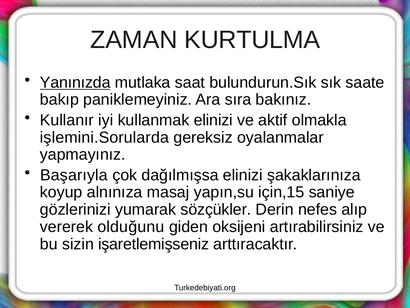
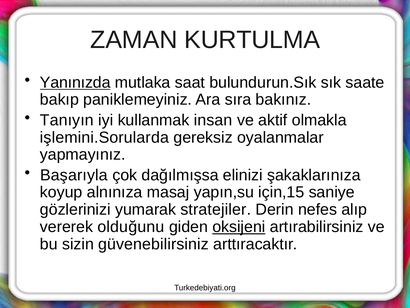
Kullanır: Kullanır -> Tanıyın (67, 120)
kullanmak elinizi: elinizi -> insan (213, 120)
sözçükler: sözçükler -> stratejiler (216, 209)
oksijeni underline: none -> present (239, 226)
işaretlemişseniz: işaretlemişseniz -> güvenebilirsiniz (153, 244)
